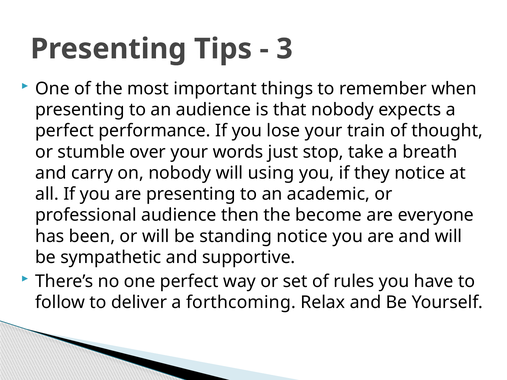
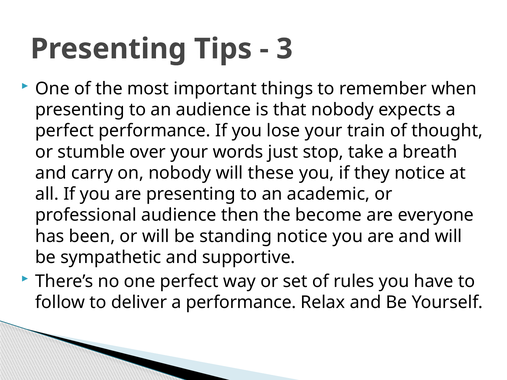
using: using -> these (271, 173)
a forthcoming: forthcoming -> performance (241, 303)
